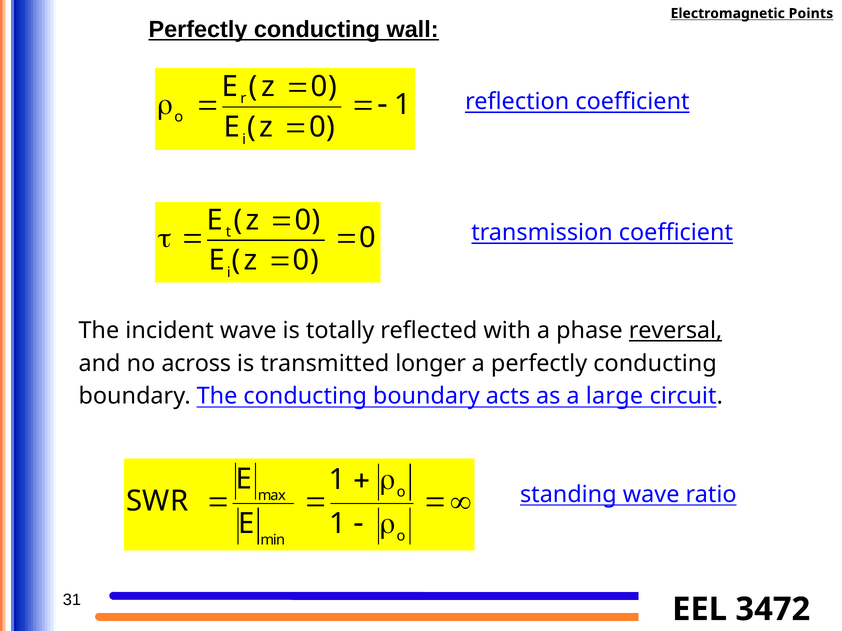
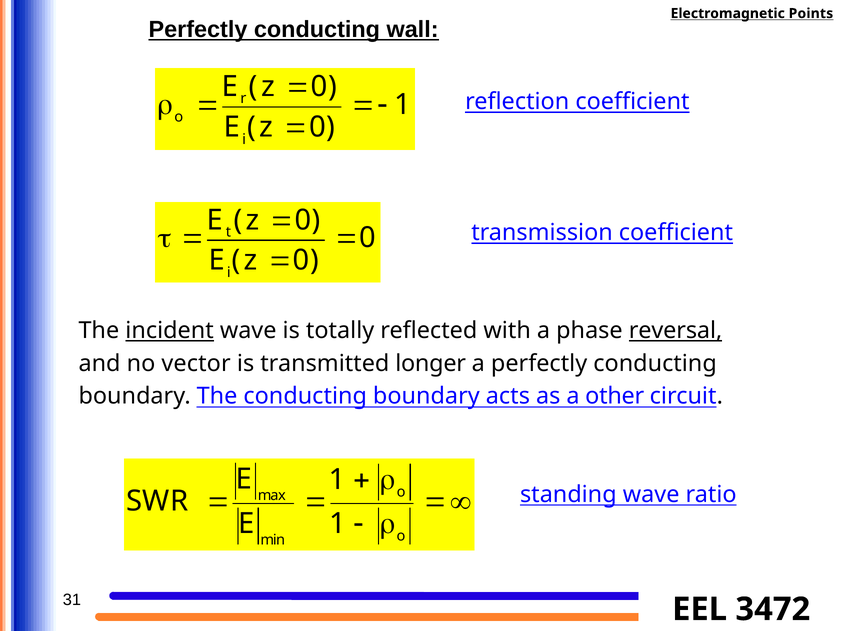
incident underline: none -> present (170, 331)
across: across -> vector (196, 364)
large: large -> other (615, 397)
